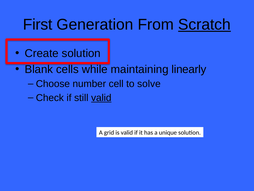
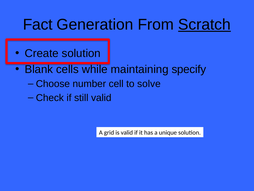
First: First -> Fact (38, 25)
linearly: linearly -> specify (189, 69)
valid underline: present -> none (101, 98)
